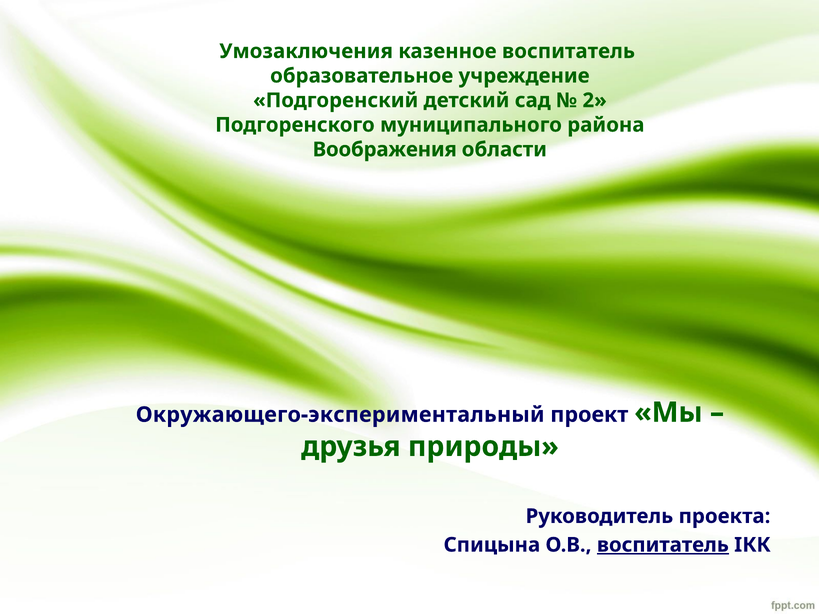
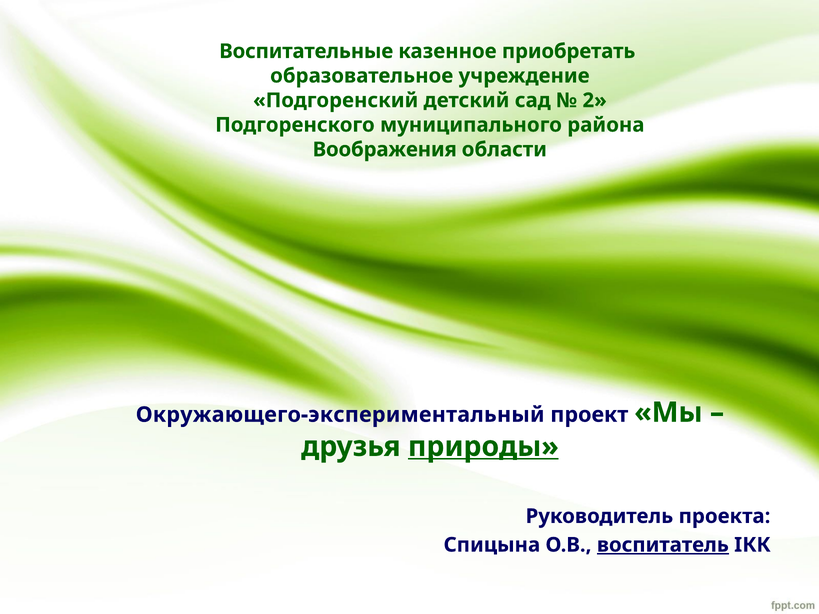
Умозаключения: Умозаключения -> Воспитательные (306, 51)
казенное воспитатель: воспитатель -> приобретать (569, 51)
природы underline: none -> present (483, 447)
